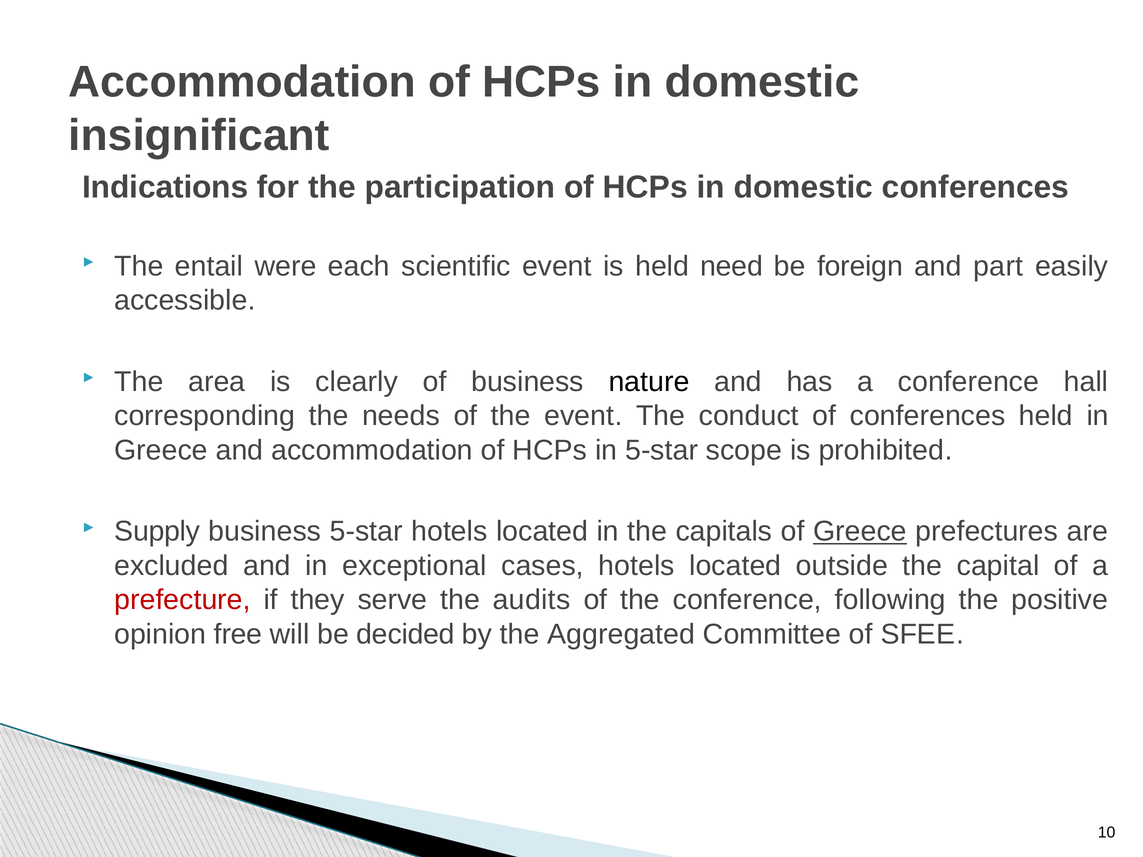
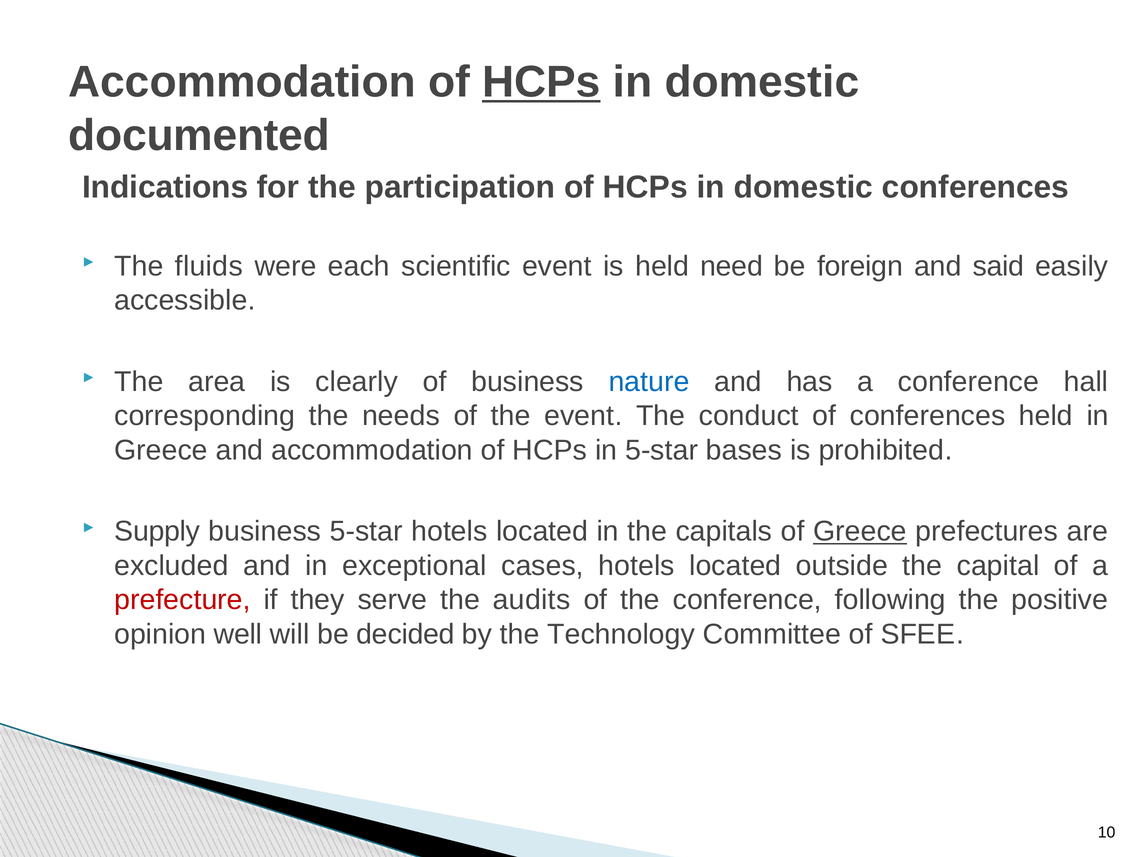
HCPs underline: none -> present (541, 82)
insignificant: insignificant -> documented (199, 136)
entail: entail -> fluids (209, 266)
part: part -> said (999, 266)
nature colour: black -> blue (649, 382)
scope: scope -> bases (744, 450)
free: free -> well (238, 635)
Aggregated: Aggregated -> Technology (621, 635)
